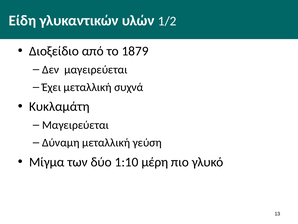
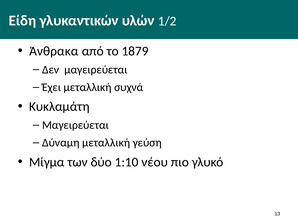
Διοξείδιο: Διοξείδιο -> Άνθρακα (54, 51)
μέρη: μέρη -> νέου (155, 162)
